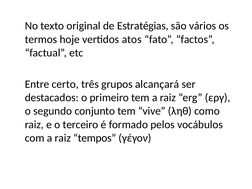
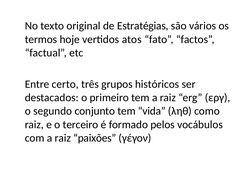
alcançará: alcançará -> históricos (157, 84)
vive: vive -> vida (152, 111)
tempos: tempos -> paixões (95, 138)
